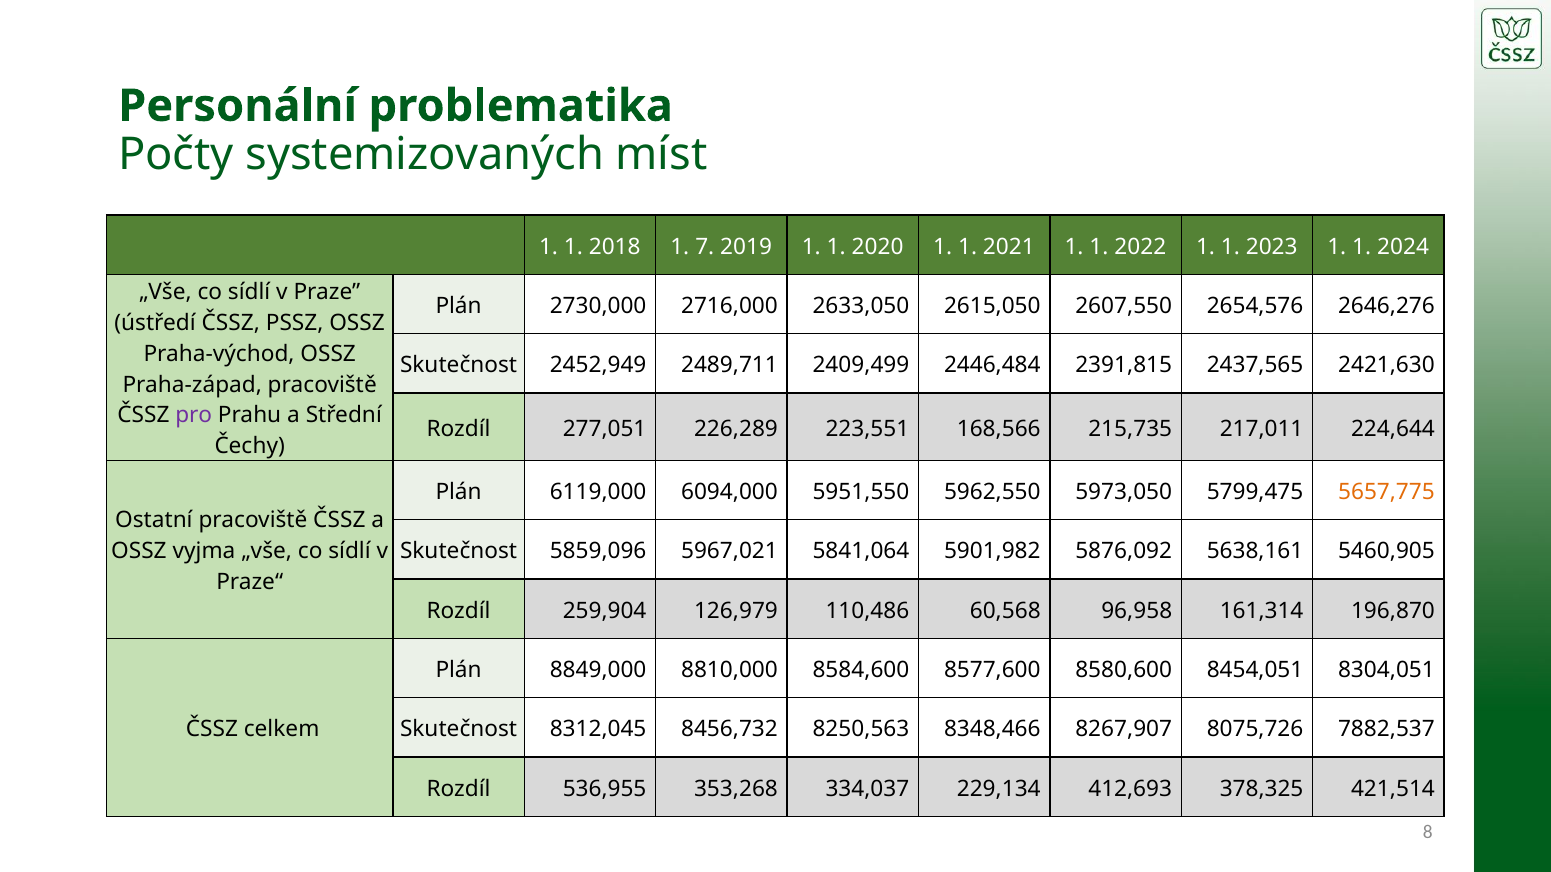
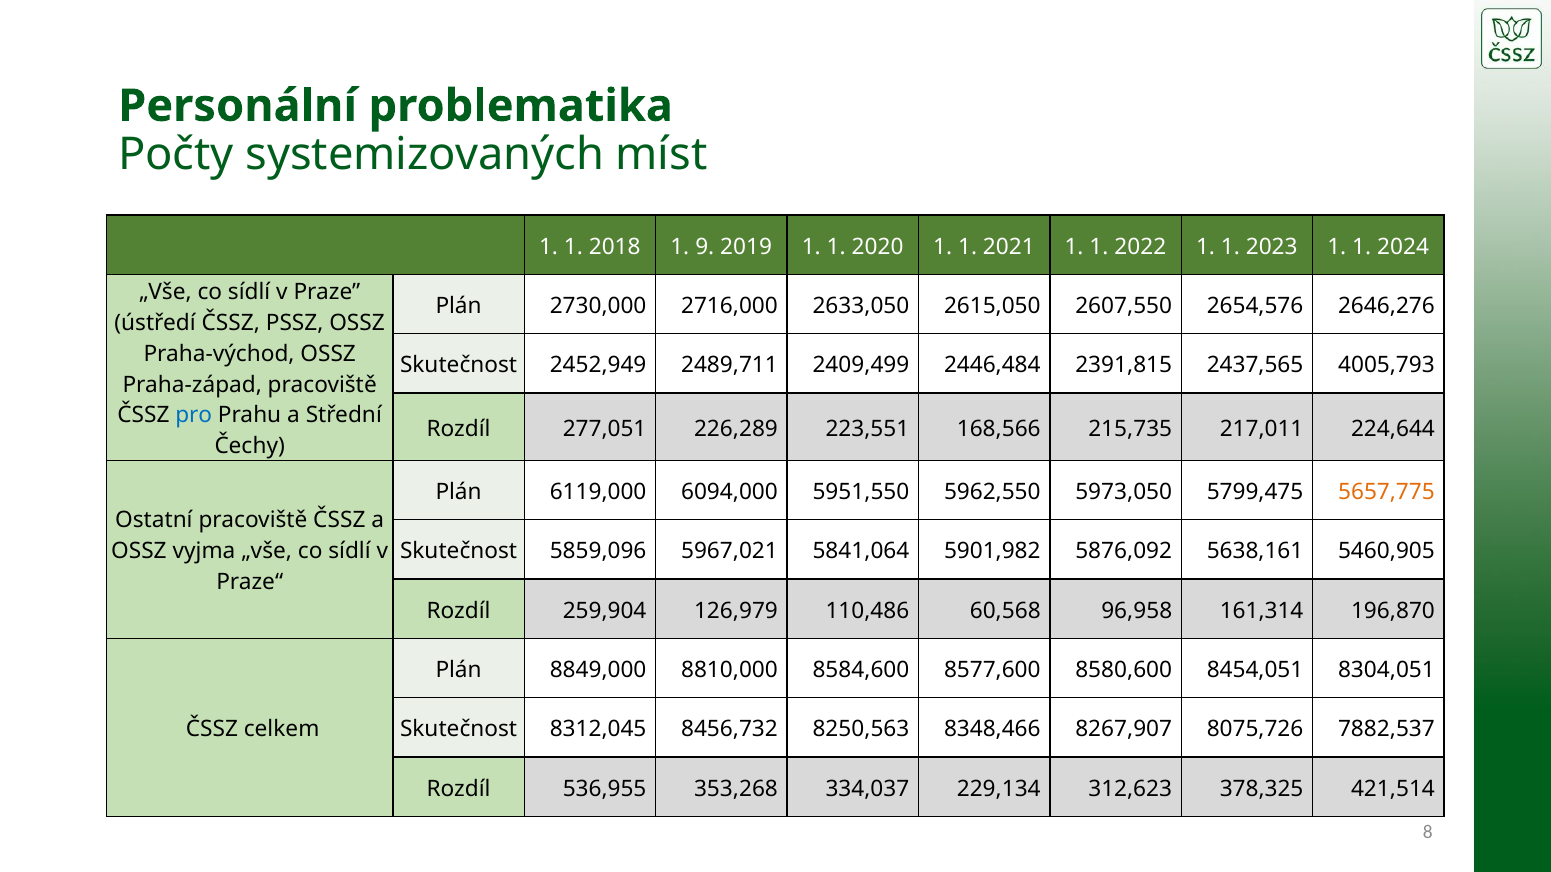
7: 7 -> 9 (705, 247)
2421,630: 2421,630 -> 4005,793 (1386, 365)
pro colour: purple -> blue (194, 416)
412,693: 412,693 -> 312,623 (1130, 789)
